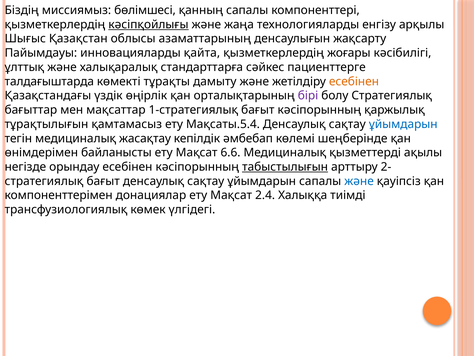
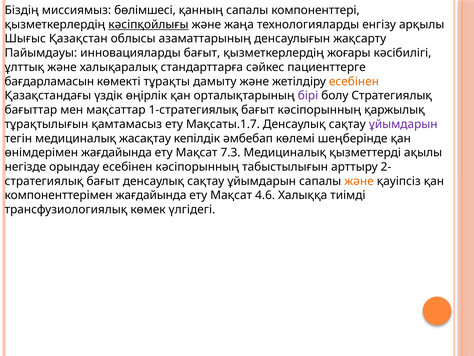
инновацияларды қайта: қайта -> бағыт (202, 53)
талдағыштарда: талдағыштарда -> бағдарламасын (49, 81)
Мақсаты.5.4: Мақсаты.5.4 -> Мақсаты.1.7 (223, 124)
ұйымдарын colour: blue -> purple (403, 124)
өнімдерімен байланысты: байланысты -> жағдайында (116, 152)
6.6: 6.6 -> 7.3 (231, 152)
табыстылығын underline: present -> none (285, 167)
және colour: blue -> orange (359, 181)
компоненттерімен донациялар: донациялар -> жағдайында (151, 195)
2.4: 2.4 -> 4.6 (265, 195)
